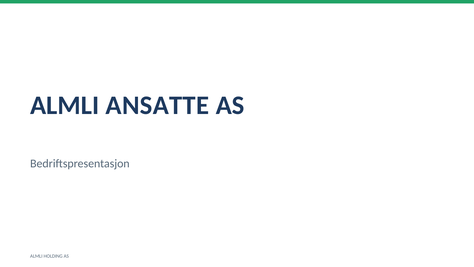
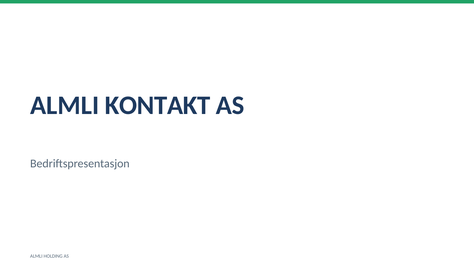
ANSATTE: ANSATTE -> KONTAKT (158, 105)
